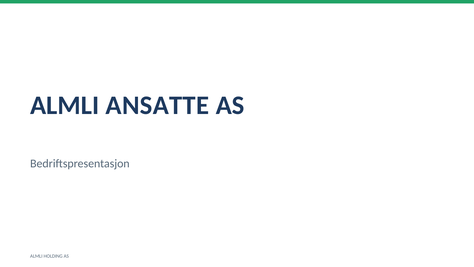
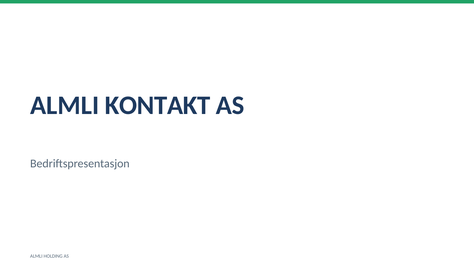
ANSATTE: ANSATTE -> KONTAKT (158, 105)
